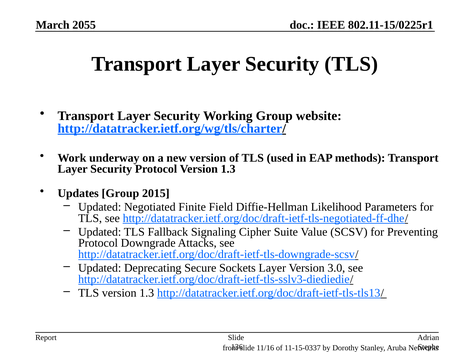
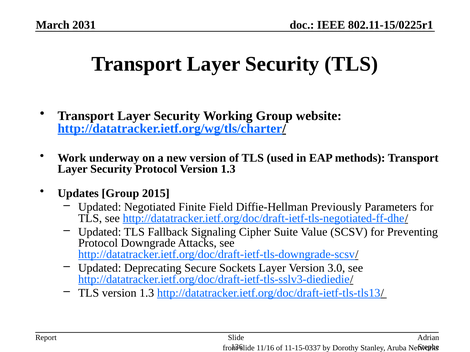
2055: 2055 -> 2031 (84, 25)
Likelihood: Likelihood -> Previously (336, 207)
